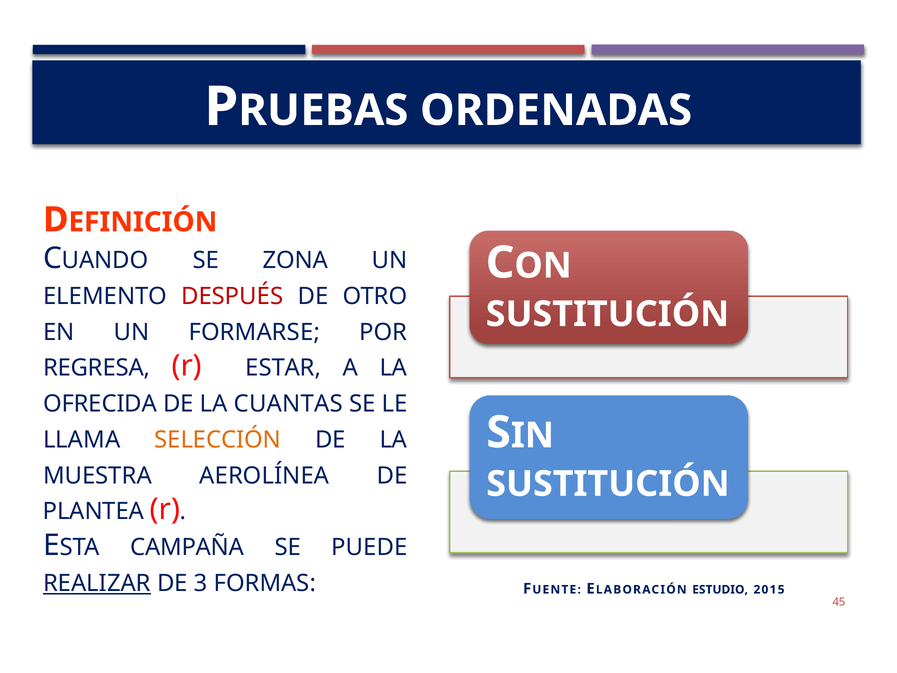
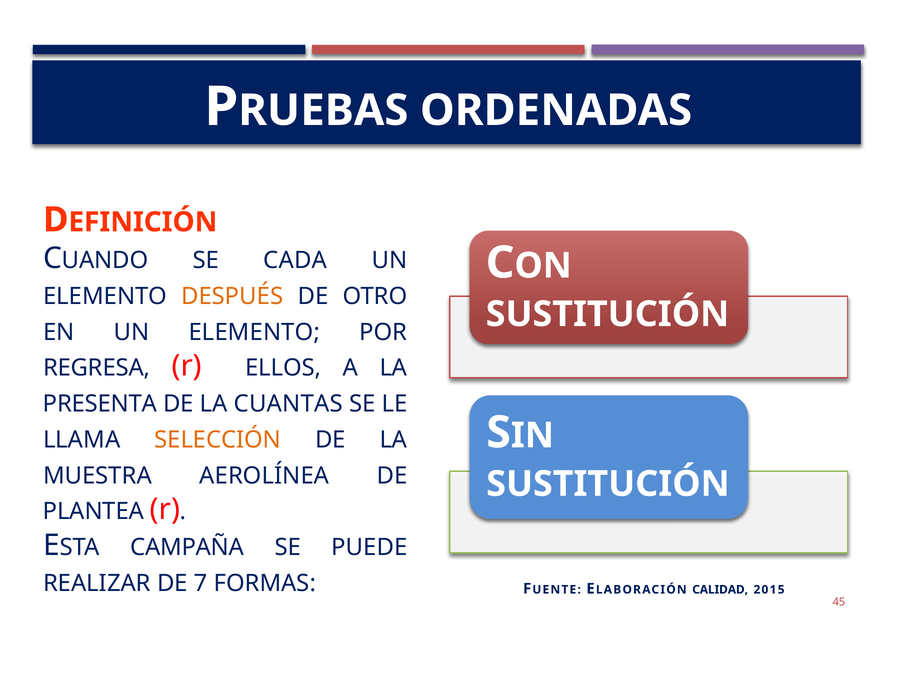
ZONA: ZONA -> CADA (295, 260)
DESPUÉS colour: red -> orange (232, 296)
EN UN FORMARSE: FORMARSE -> ELEMENTO (254, 332)
ESTAR: ESTAR -> ELLOS (283, 368)
OFRECIDA: OFRECIDA -> PRESENTA (100, 404)
REALIZAR underline: present -> none (97, 583)
3: 3 -> 7 (201, 583)
ESTUDIO: ESTUDIO -> CALIDAD (720, 589)
